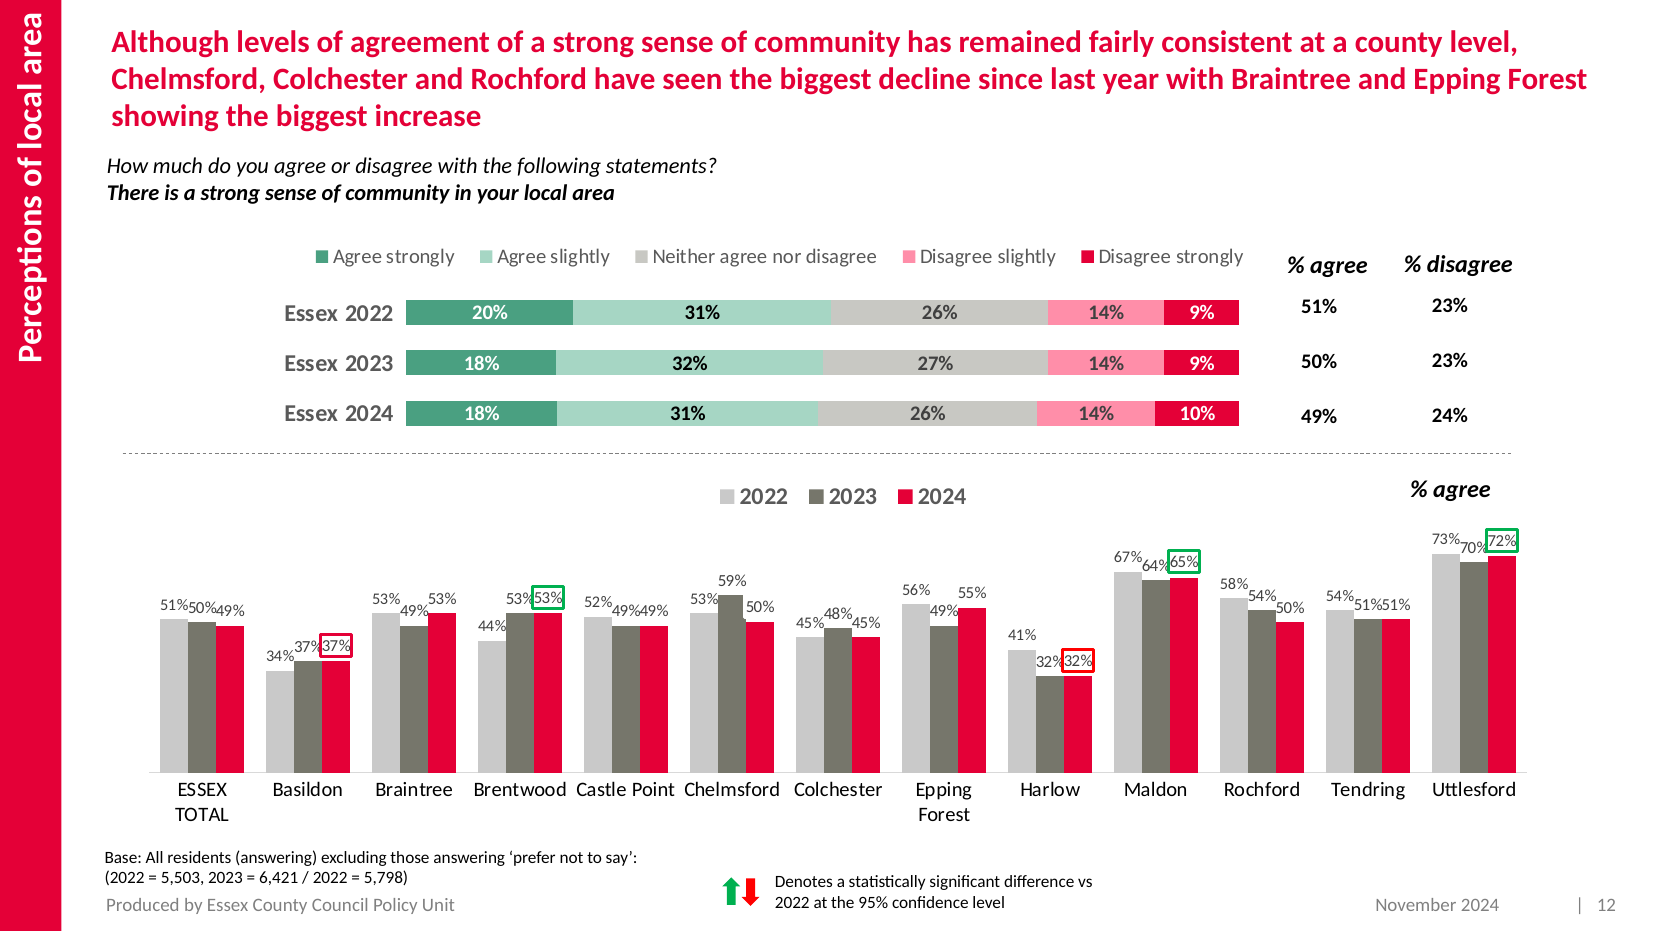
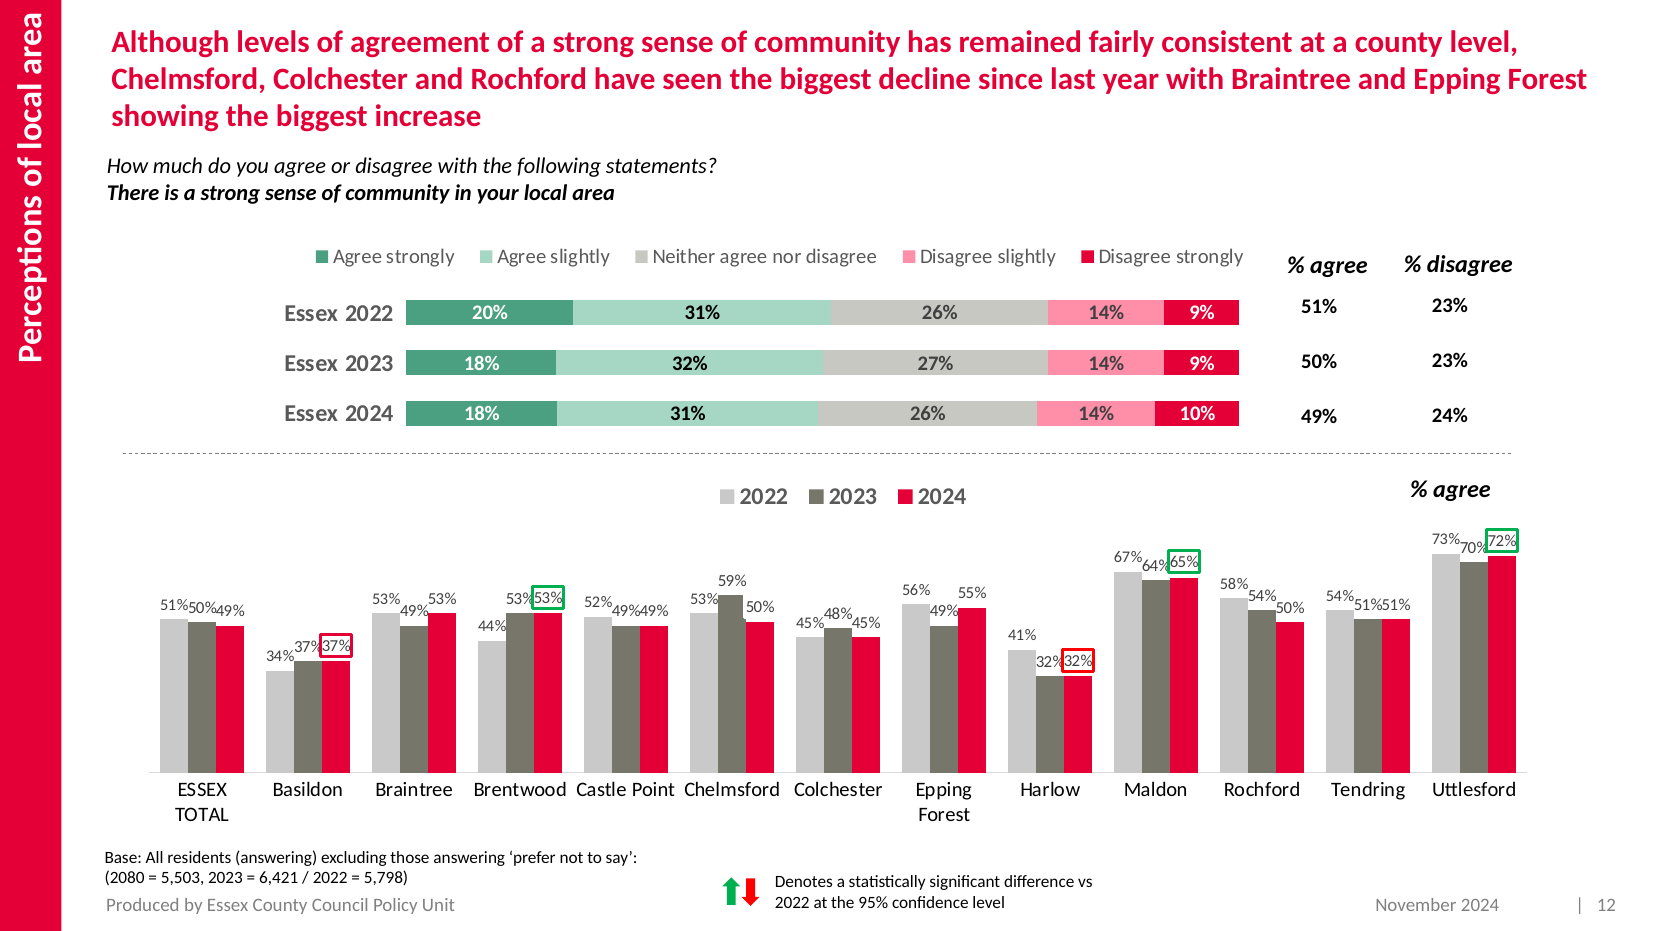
2022: 2022 -> 2080 (125, 878)
